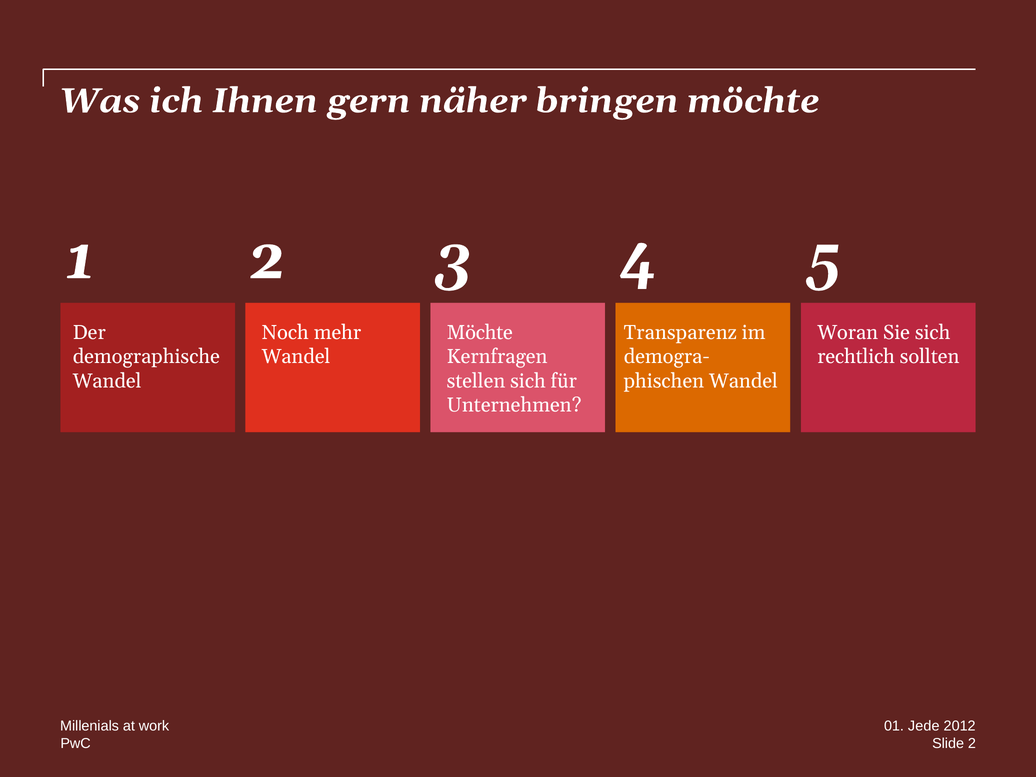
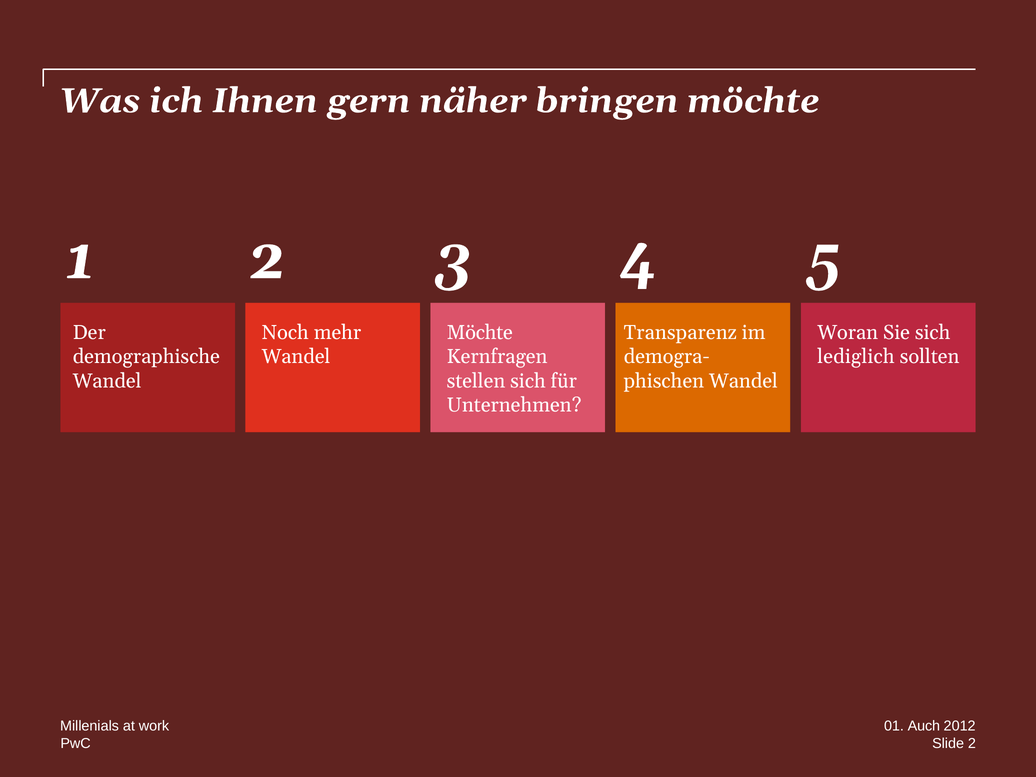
rechtlich: rechtlich -> lediglich (856, 357)
Jede: Jede -> Auch (924, 726)
